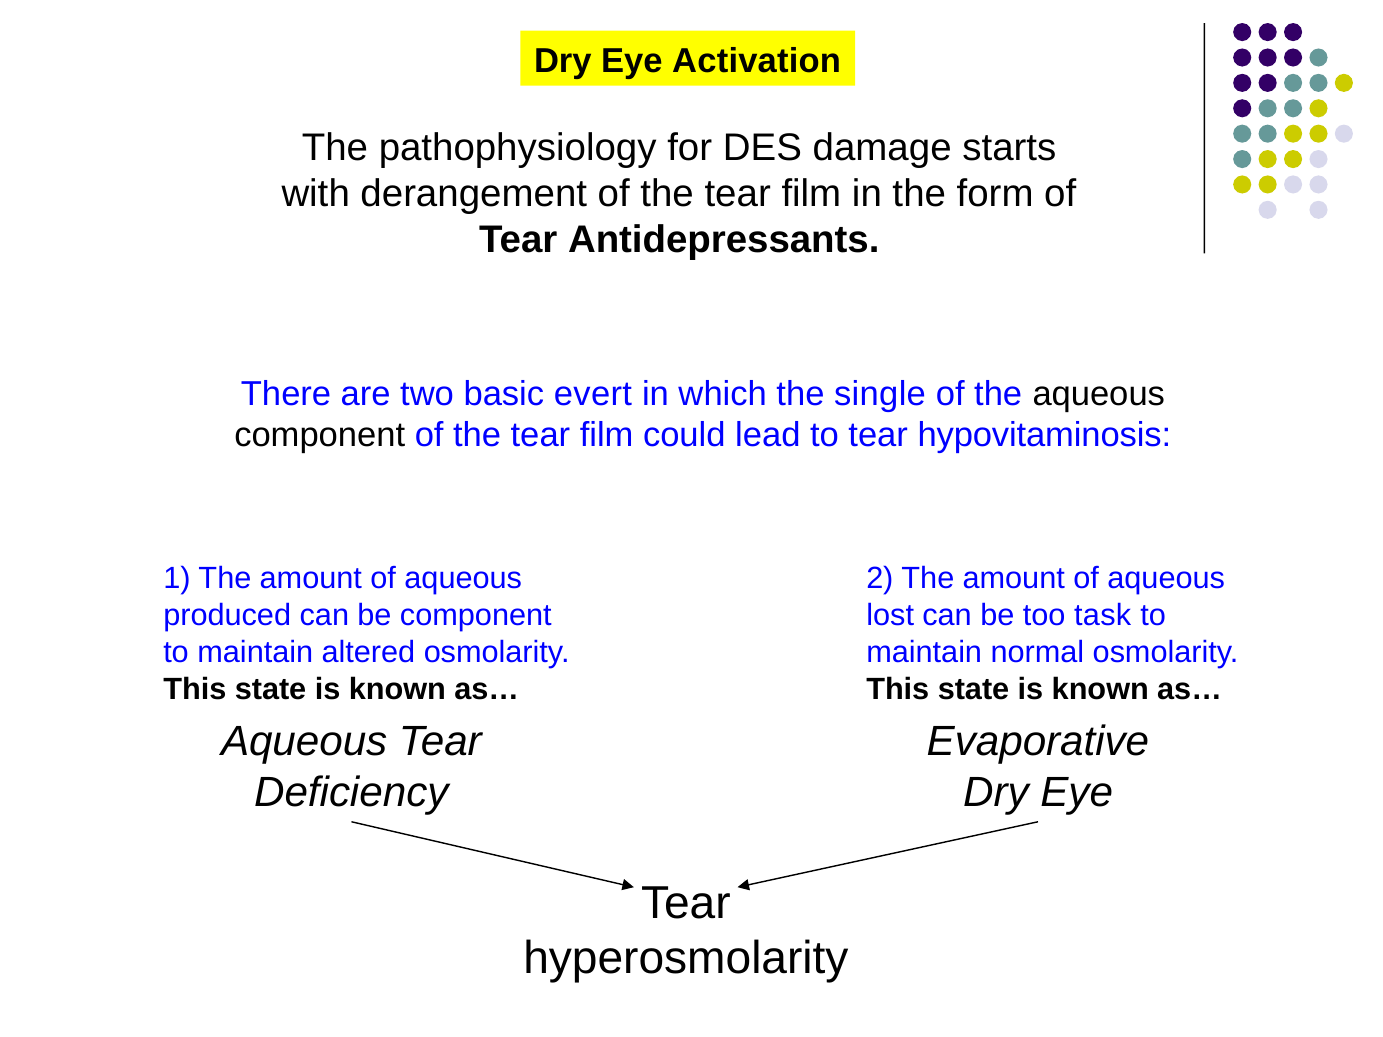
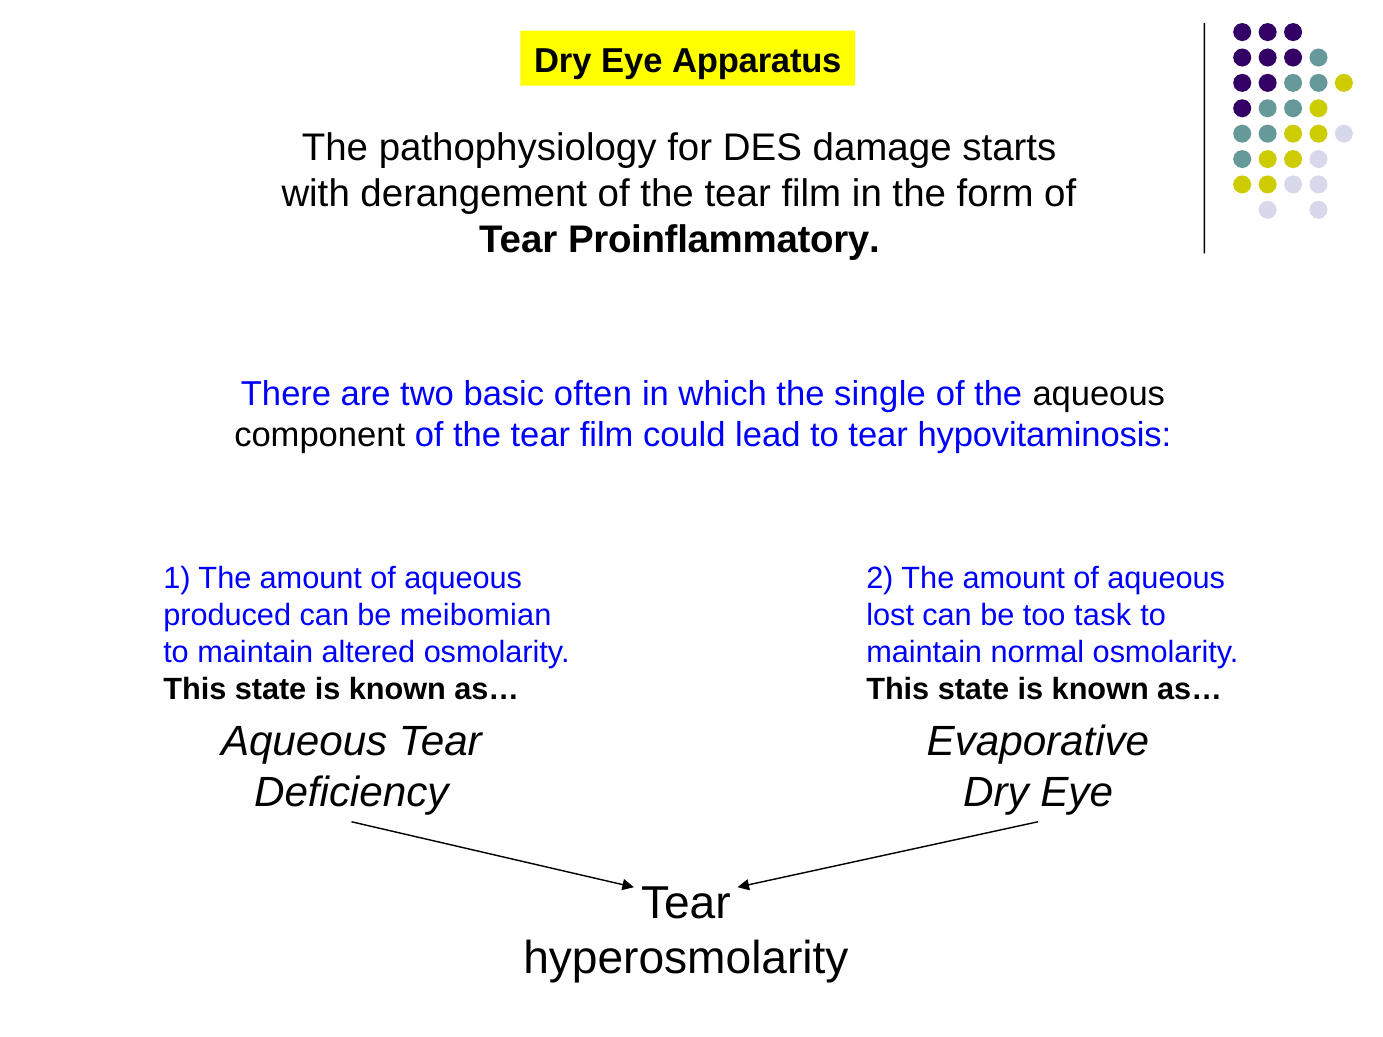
Activation: Activation -> Apparatus (757, 61)
Antidepressants: Antidepressants -> Proinflammatory (724, 240)
evert: evert -> often (593, 394)
be component: component -> meibomian (476, 616)
